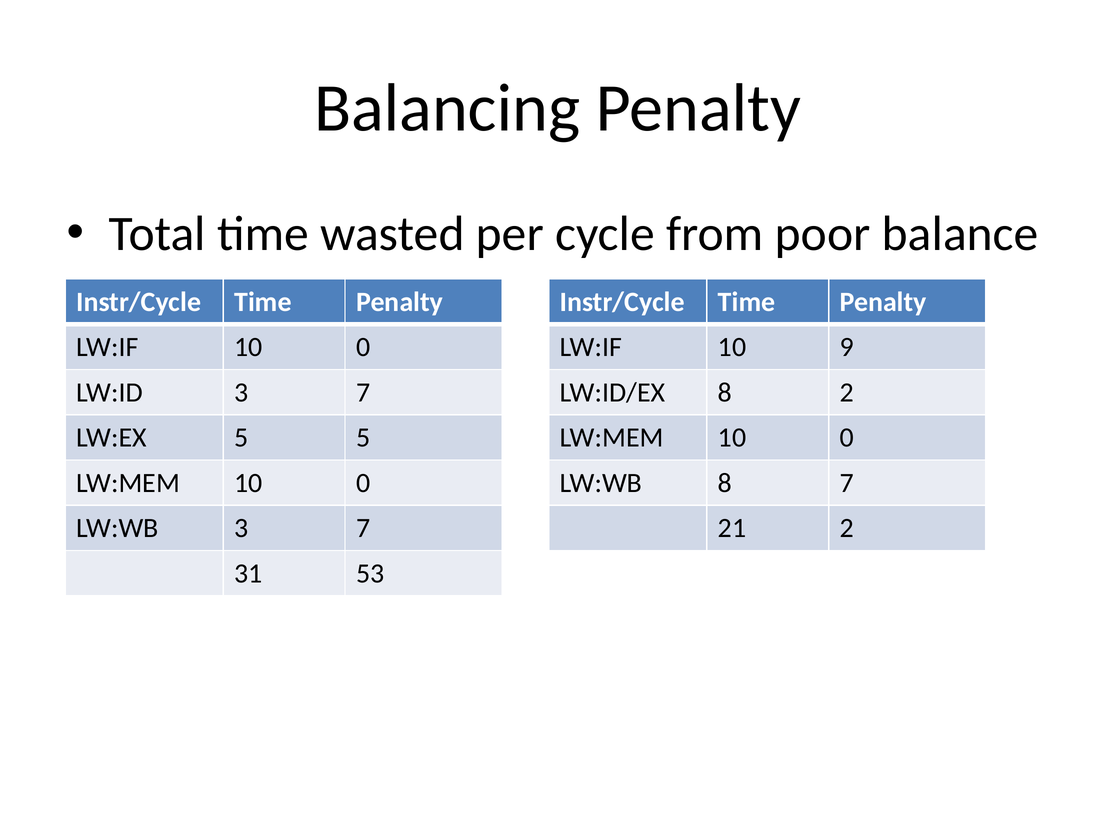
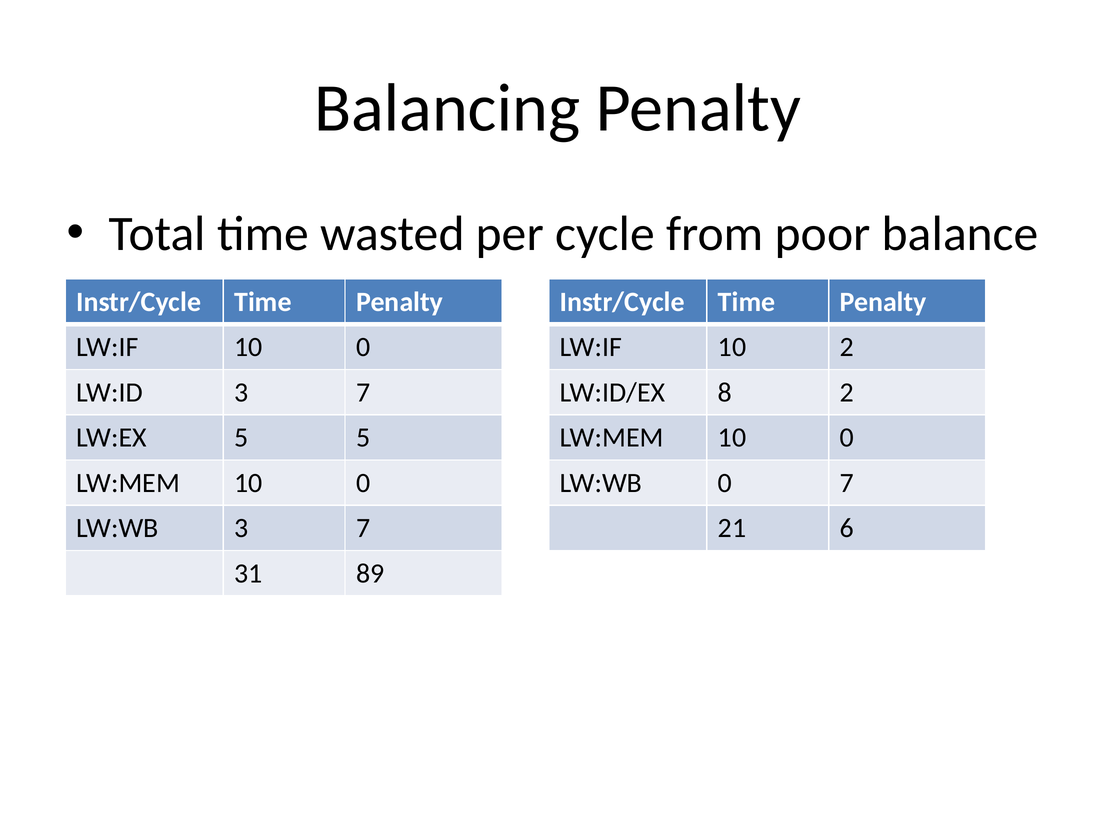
10 9: 9 -> 2 (847, 347)
LW:WB 8: 8 -> 0 (725, 483)
21 2: 2 -> 6 (847, 528)
53: 53 -> 89 (370, 573)
